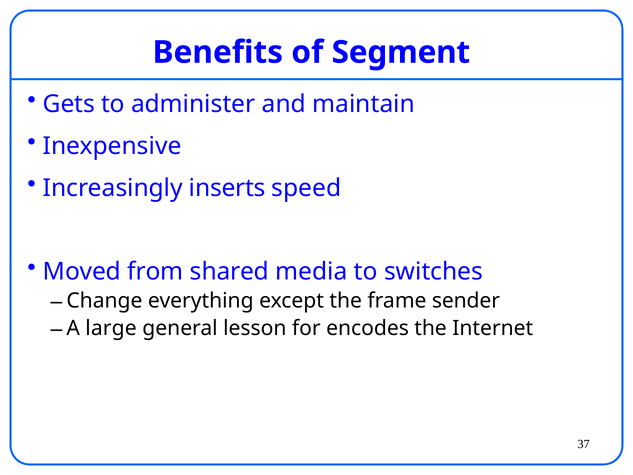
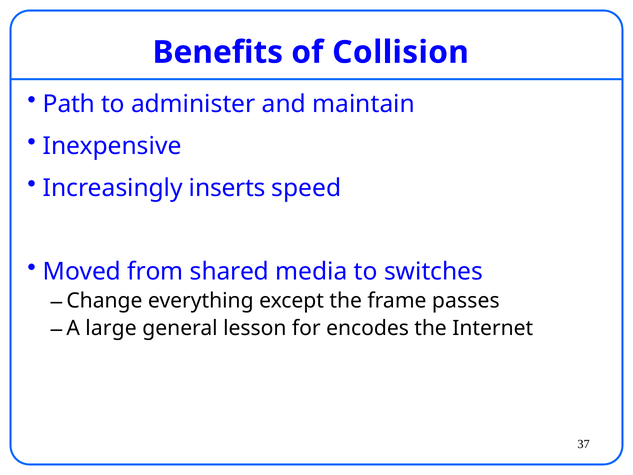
Segment: Segment -> Collision (401, 52)
Gets: Gets -> Path (69, 104)
sender: sender -> passes (466, 301)
